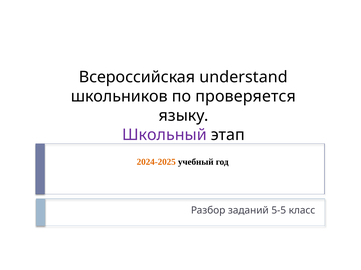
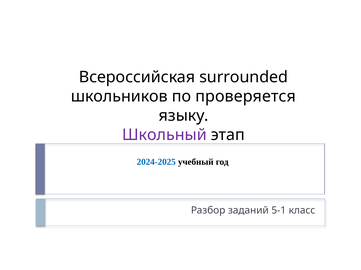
understand: understand -> surrounded (244, 77)
2024-2025 colour: orange -> blue (156, 162)
5-5: 5-5 -> 5-1 (279, 211)
